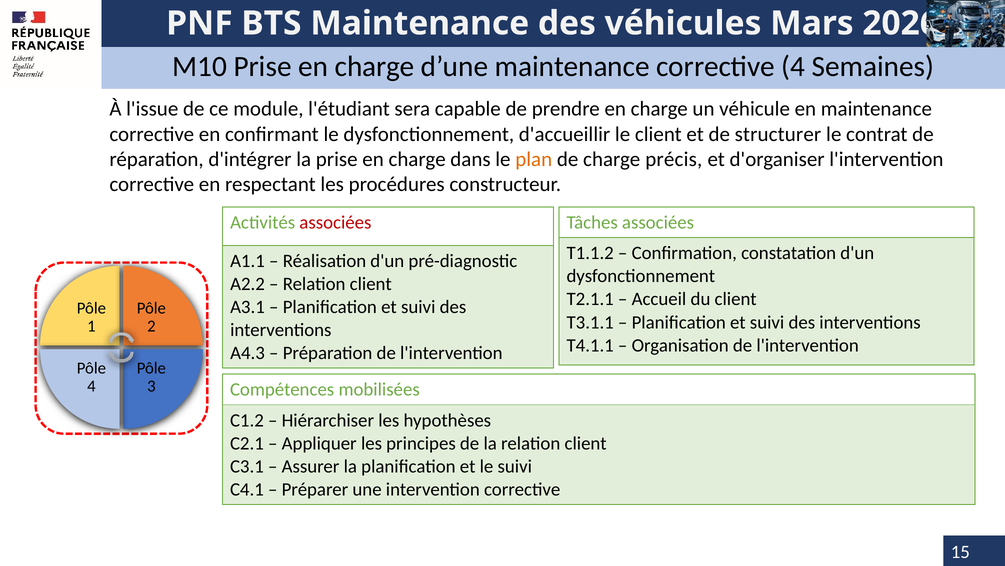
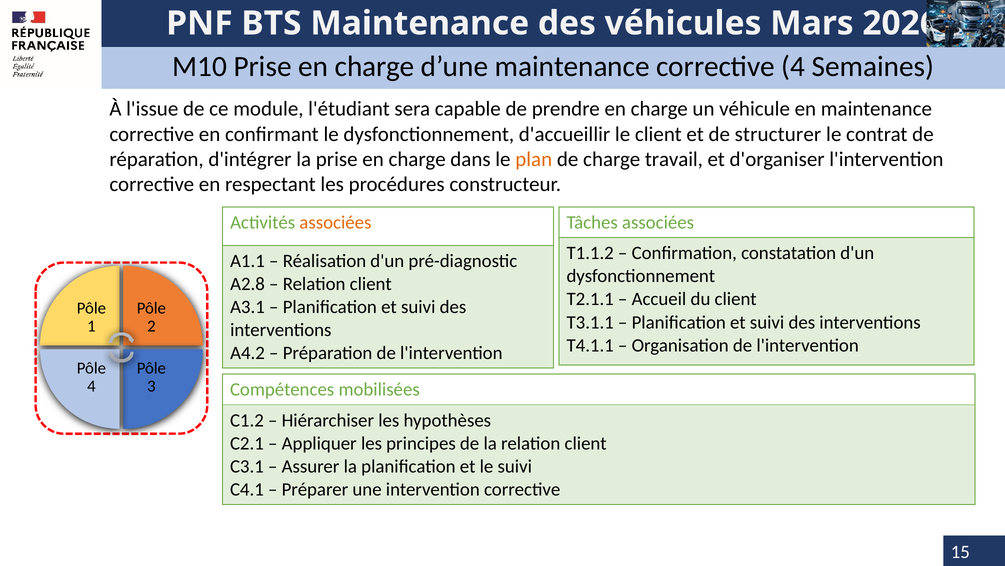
précis: précis -> travail (674, 159)
associées colour: red -> orange (335, 222)
A2.2: A2.2 -> A2.8 (248, 284)
A4.3: A4.3 -> A4.2 (248, 353)
